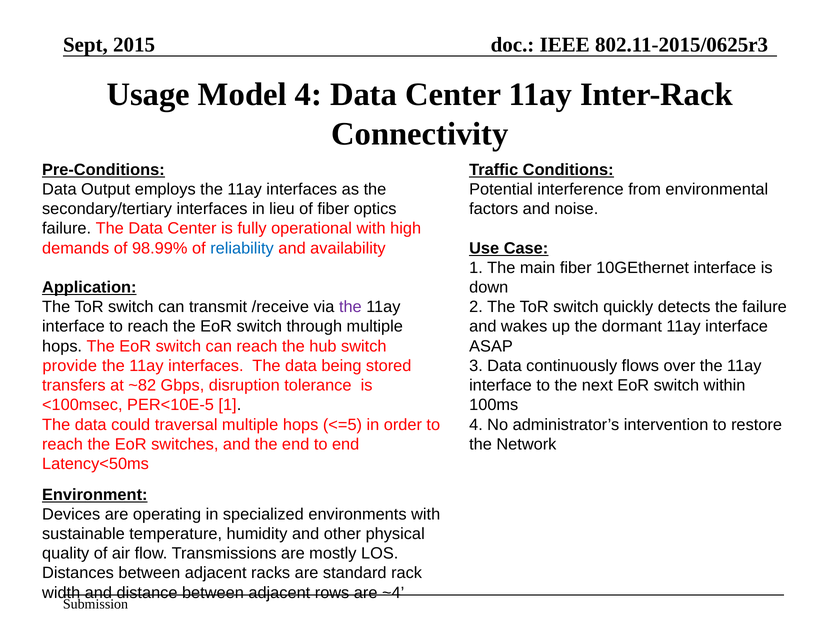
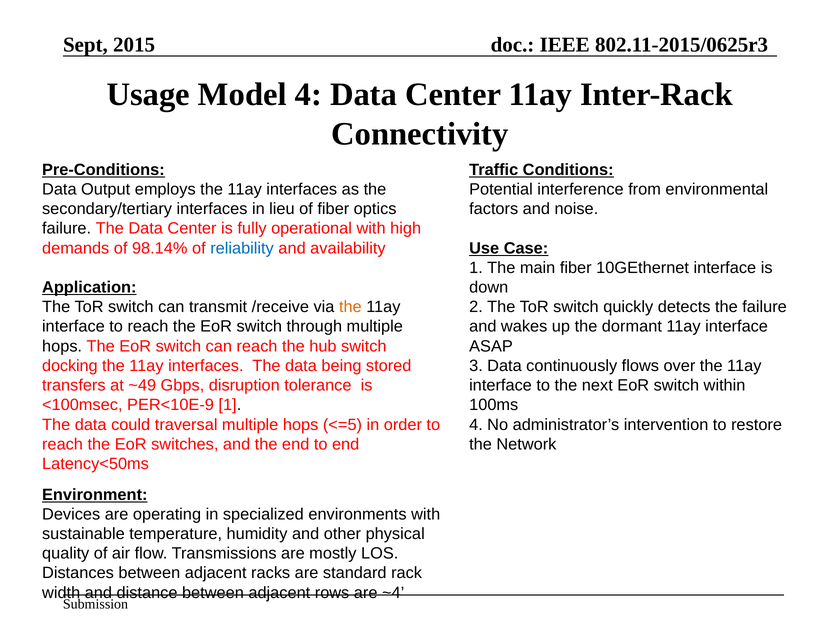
98.99%: 98.99% -> 98.14% (160, 248)
the colour: purple -> orange (350, 307)
provide: provide -> docking (70, 366)
~82: ~82 -> ~49 (142, 385)
PER<10E-5: PER<10E-5 -> PER<10E-9 (171, 405)
